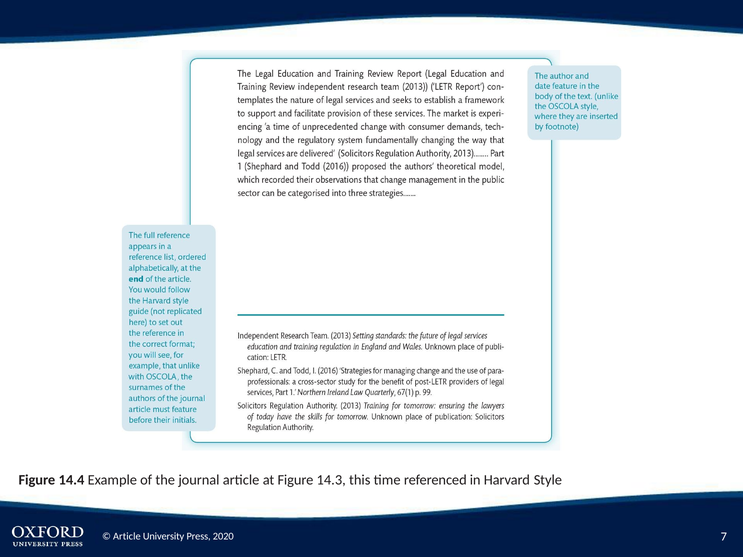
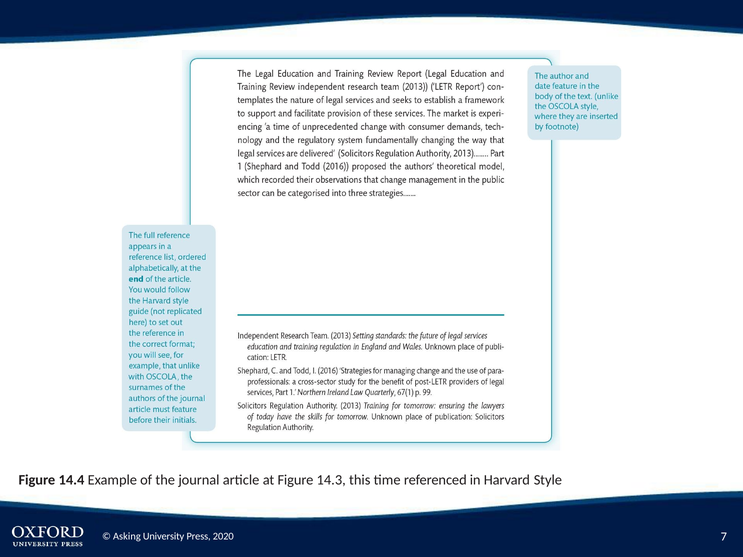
Article: Article -> Asking (127, 537)
